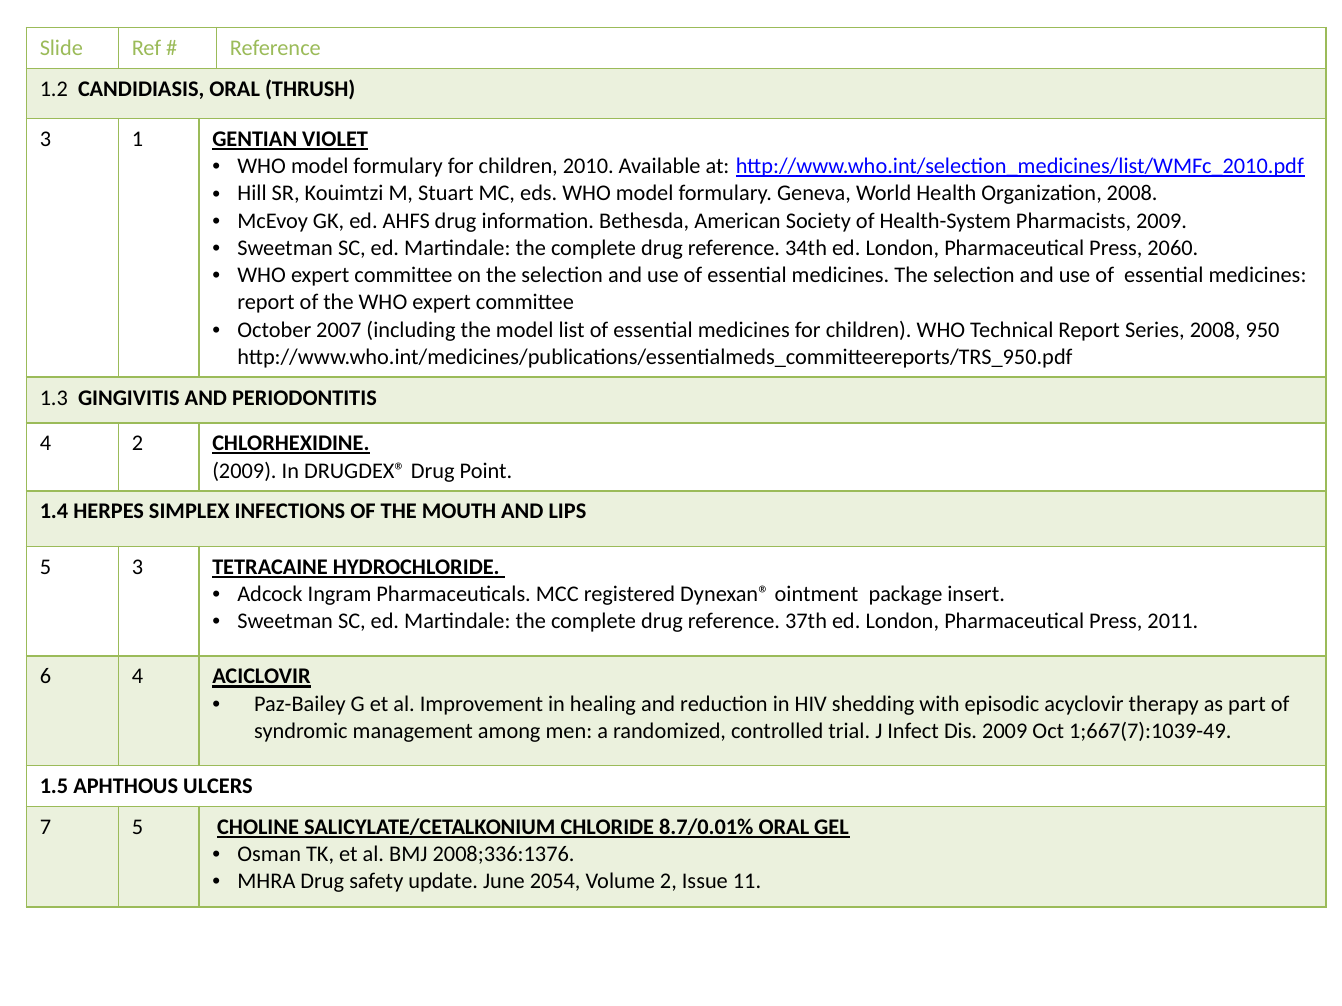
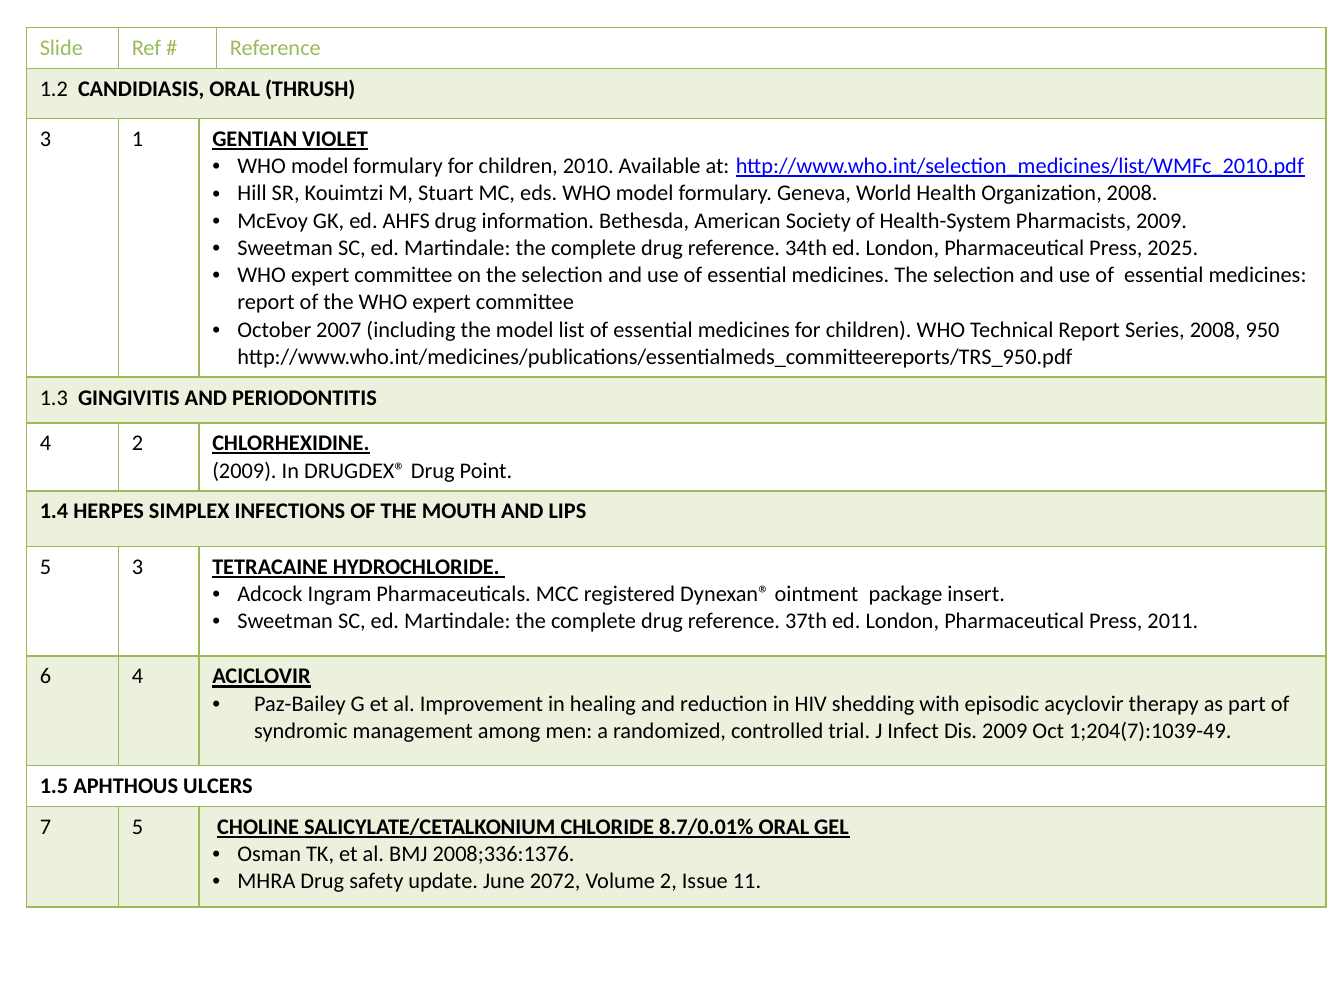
2060: 2060 -> 2025 (1173, 248)
1;667(7):1039-49: 1;667(7):1039-49 -> 1;204(7):1039-49 (1150, 731)
2054: 2054 -> 2072 (555, 882)
